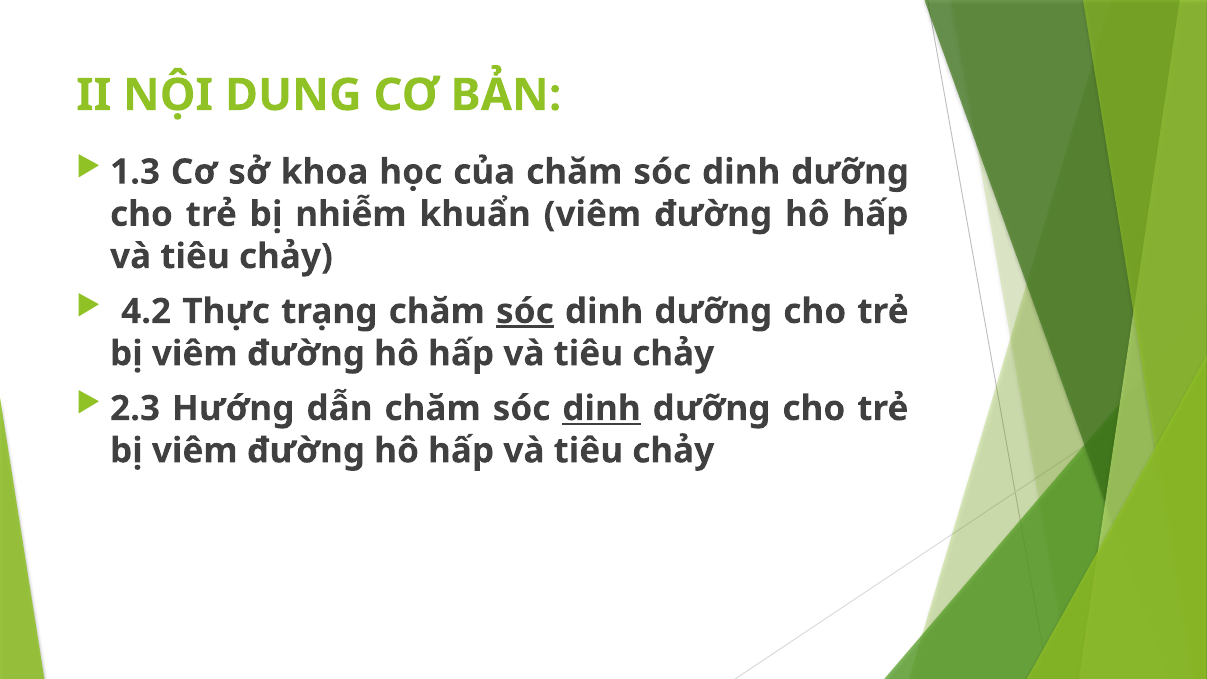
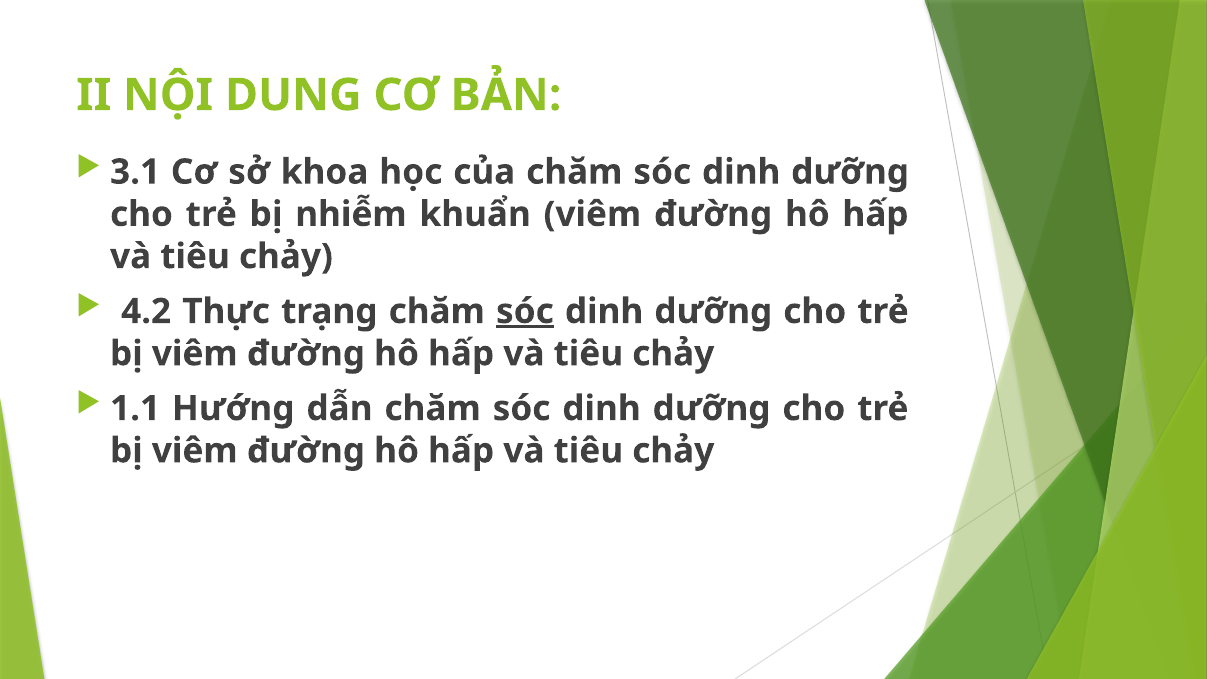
1.3: 1.3 -> 3.1 (135, 172)
2.3: 2.3 -> 1.1 (135, 408)
dinh underline: present -> none (602, 408)
